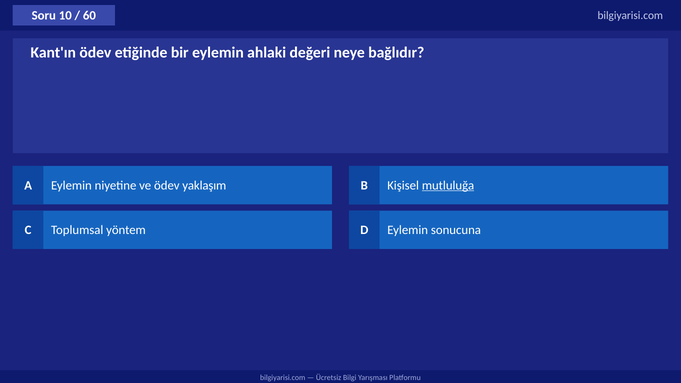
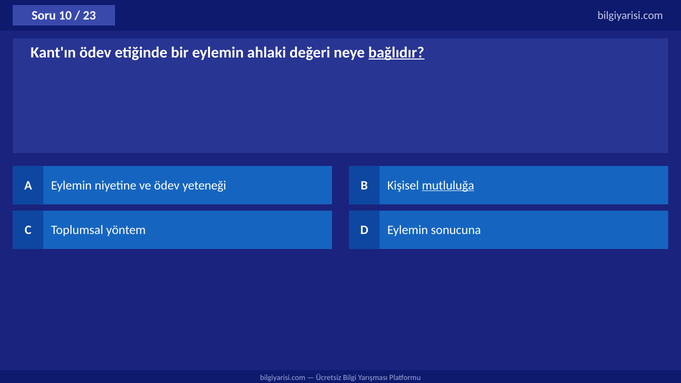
60: 60 -> 23 (89, 16)
bağlıdır underline: none -> present (396, 52)
yaklaşım: yaklaşım -> yeteneği (204, 185)
